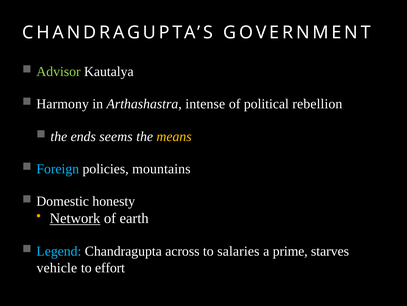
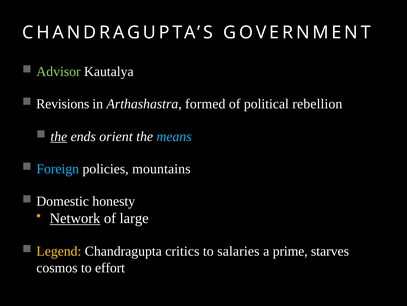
Harmony: Harmony -> Revisions (63, 104)
intense: intense -> formed (205, 104)
the underline: none -> present (59, 136)
seems: seems -> orient (116, 136)
means colour: yellow -> light blue (174, 136)
earth: earth -> large (134, 218)
Legend colour: light blue -> yellow (59, 251)
across: across -> critics (182, 251)
vehicle: vehicle -> cosmos (57, 267)
